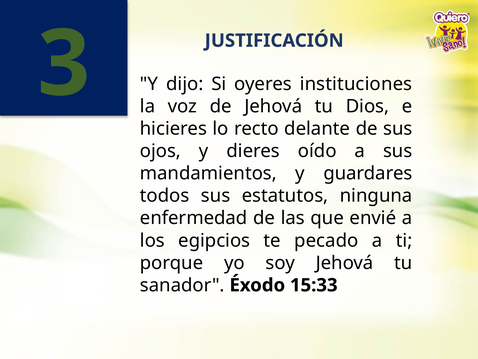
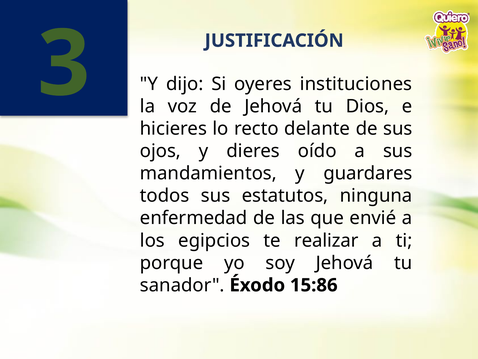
pecado: pecado -> realizar (326, 240)
15:33: 15:33 -> 15:86 (314, 285)
